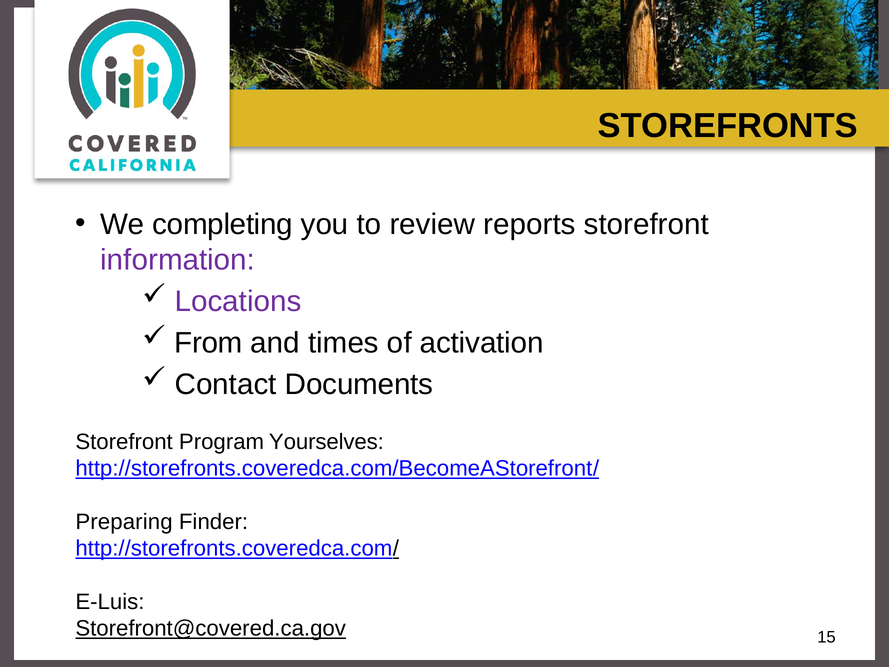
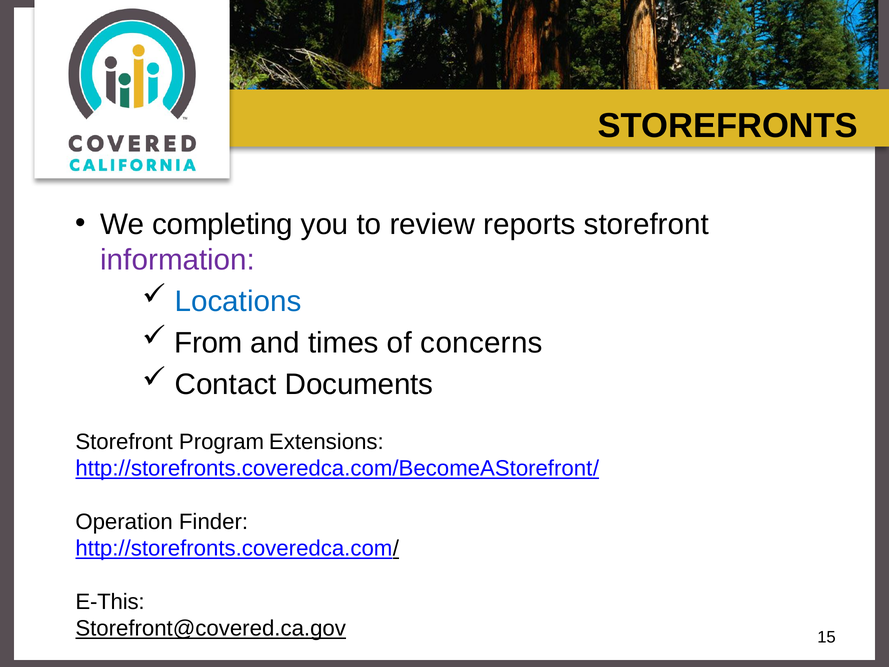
Locations colour: purple -> blue (238, 301)
activation: activation -> concerns (482, 343)
Yourselves: Yourselves -> Extensions (326, 442)
Preparing: Preparing -> Operation (124, 522)
E-Luis: E-Luis -> E-This (110, 602)
